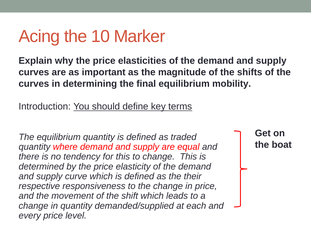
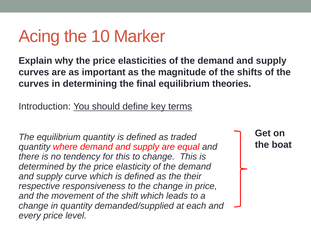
mobility: mobility -> theories (232, 83)
